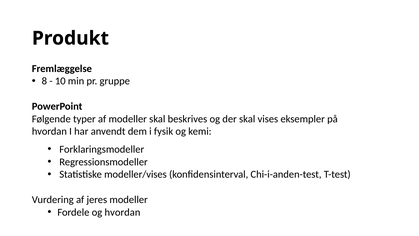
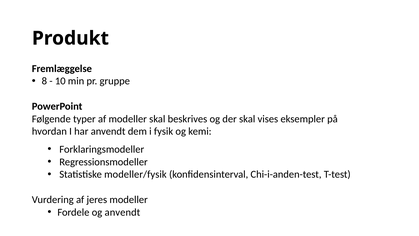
modeller/vises: modeller/vises -> modeller/fysik (135, 174)
og hvordan: hvordan -> anvendt (122, 212)
